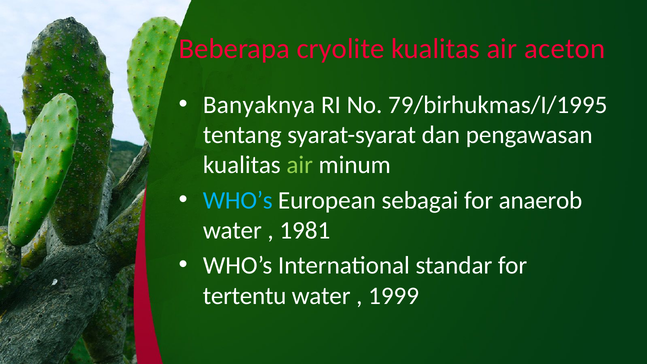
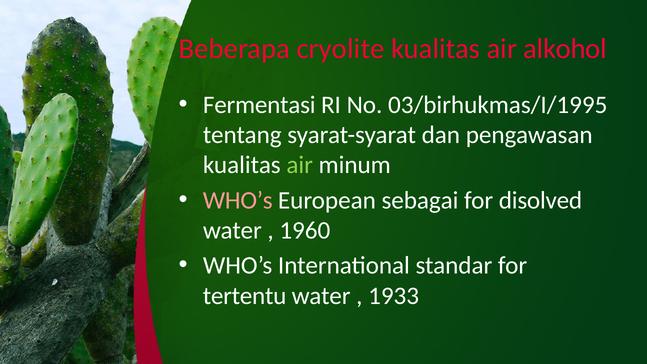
aceton: aceton -> alkohol (565, 49)
Banyaknya: Banyaknya -> Fermentasi (259, 105)
79/birhukmas/I/1995: 79/birhukmas/I/1995 -> 03/birhukmas/I/1995 (498, 105)
WHO’s colour: light blue -> pink (238, 200)
anaerob: anaerob -> disolved (541, 200)
1981: 1981 -> 1960 (305, 230)
1999: 1999 -> 1933 (394, 296)
